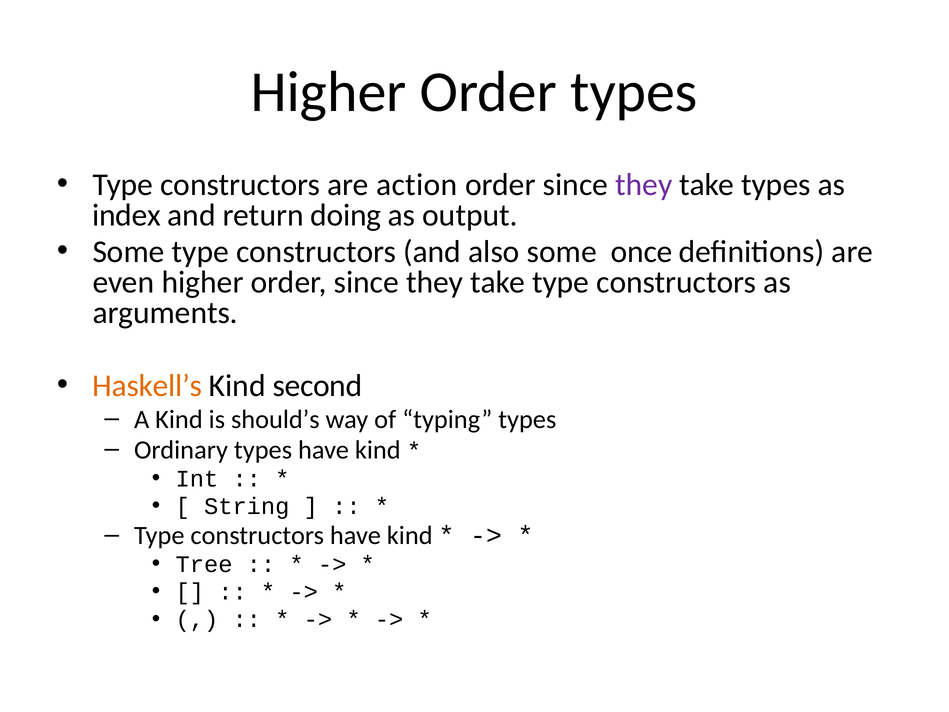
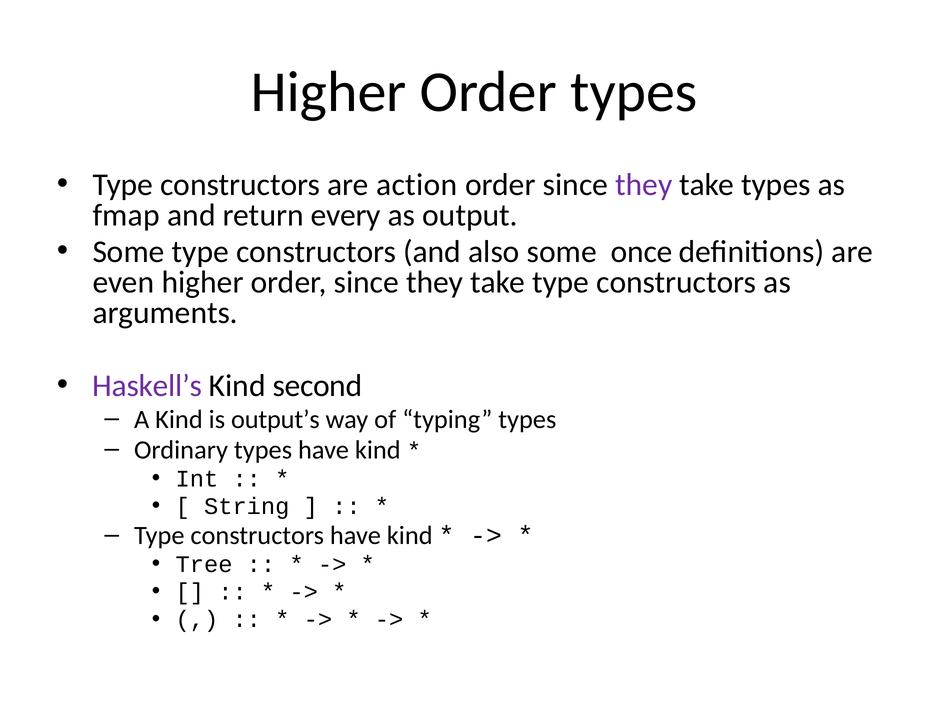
index: index -> fmap (126, 215)
doing: doing -> every (346, 215)
Haskell’s colour: orange -> purple (147, 386)
should’s: should’s -> output’s (275, 419)
